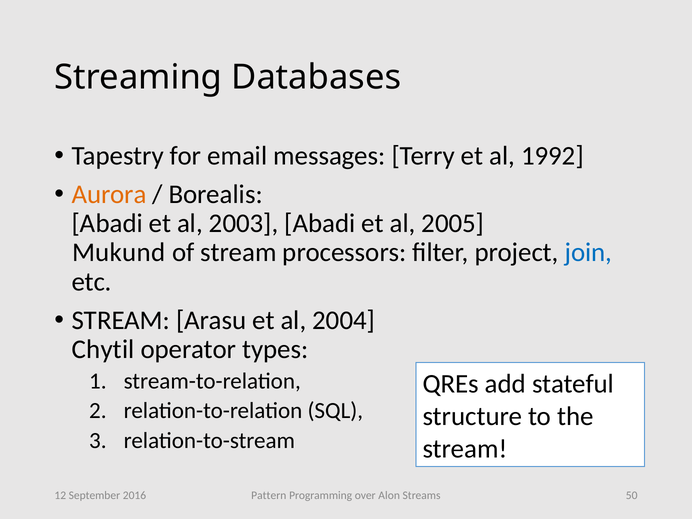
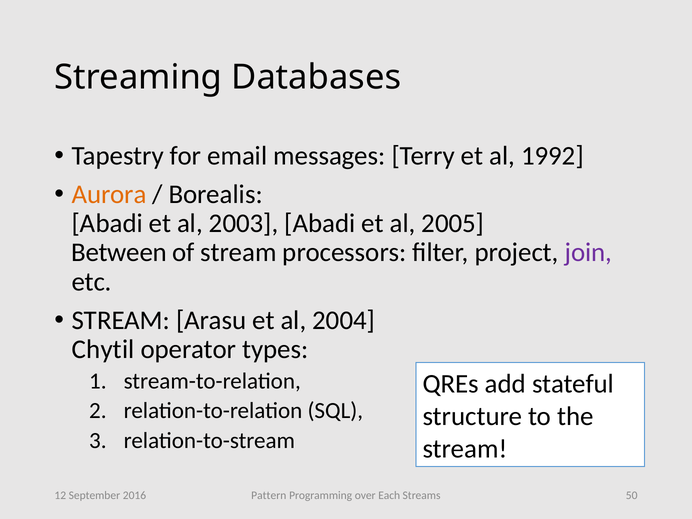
Mukund: Mukund -> Between (119, 253)
join colour: blue -> purple (588, 253)
Alon: Alon -> Each (389, 496)
